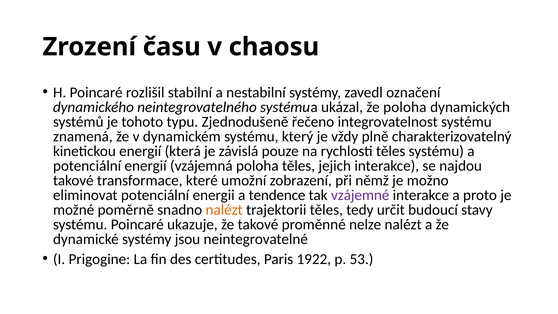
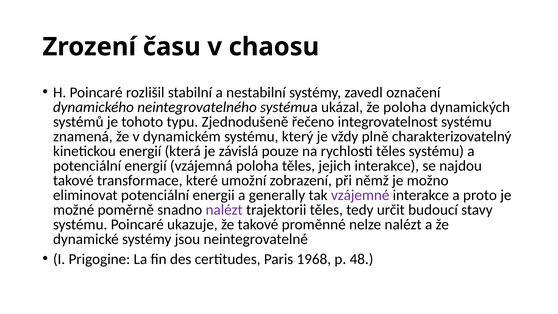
tendence: tendence -> generally (277, 195)
nalézt colour: orange -> purple (224, 210)
1922: 1922 -> 1968 (314, 259)
53: 53 -> 48 (361, 259)
